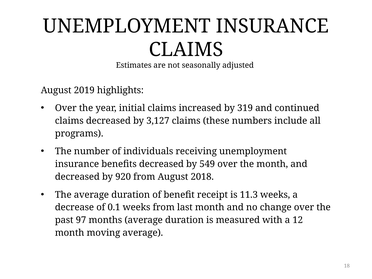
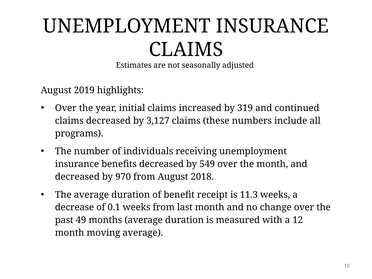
920: 920 -> 970 (123, 177)
97: 97 -> 49 (81, 220)
